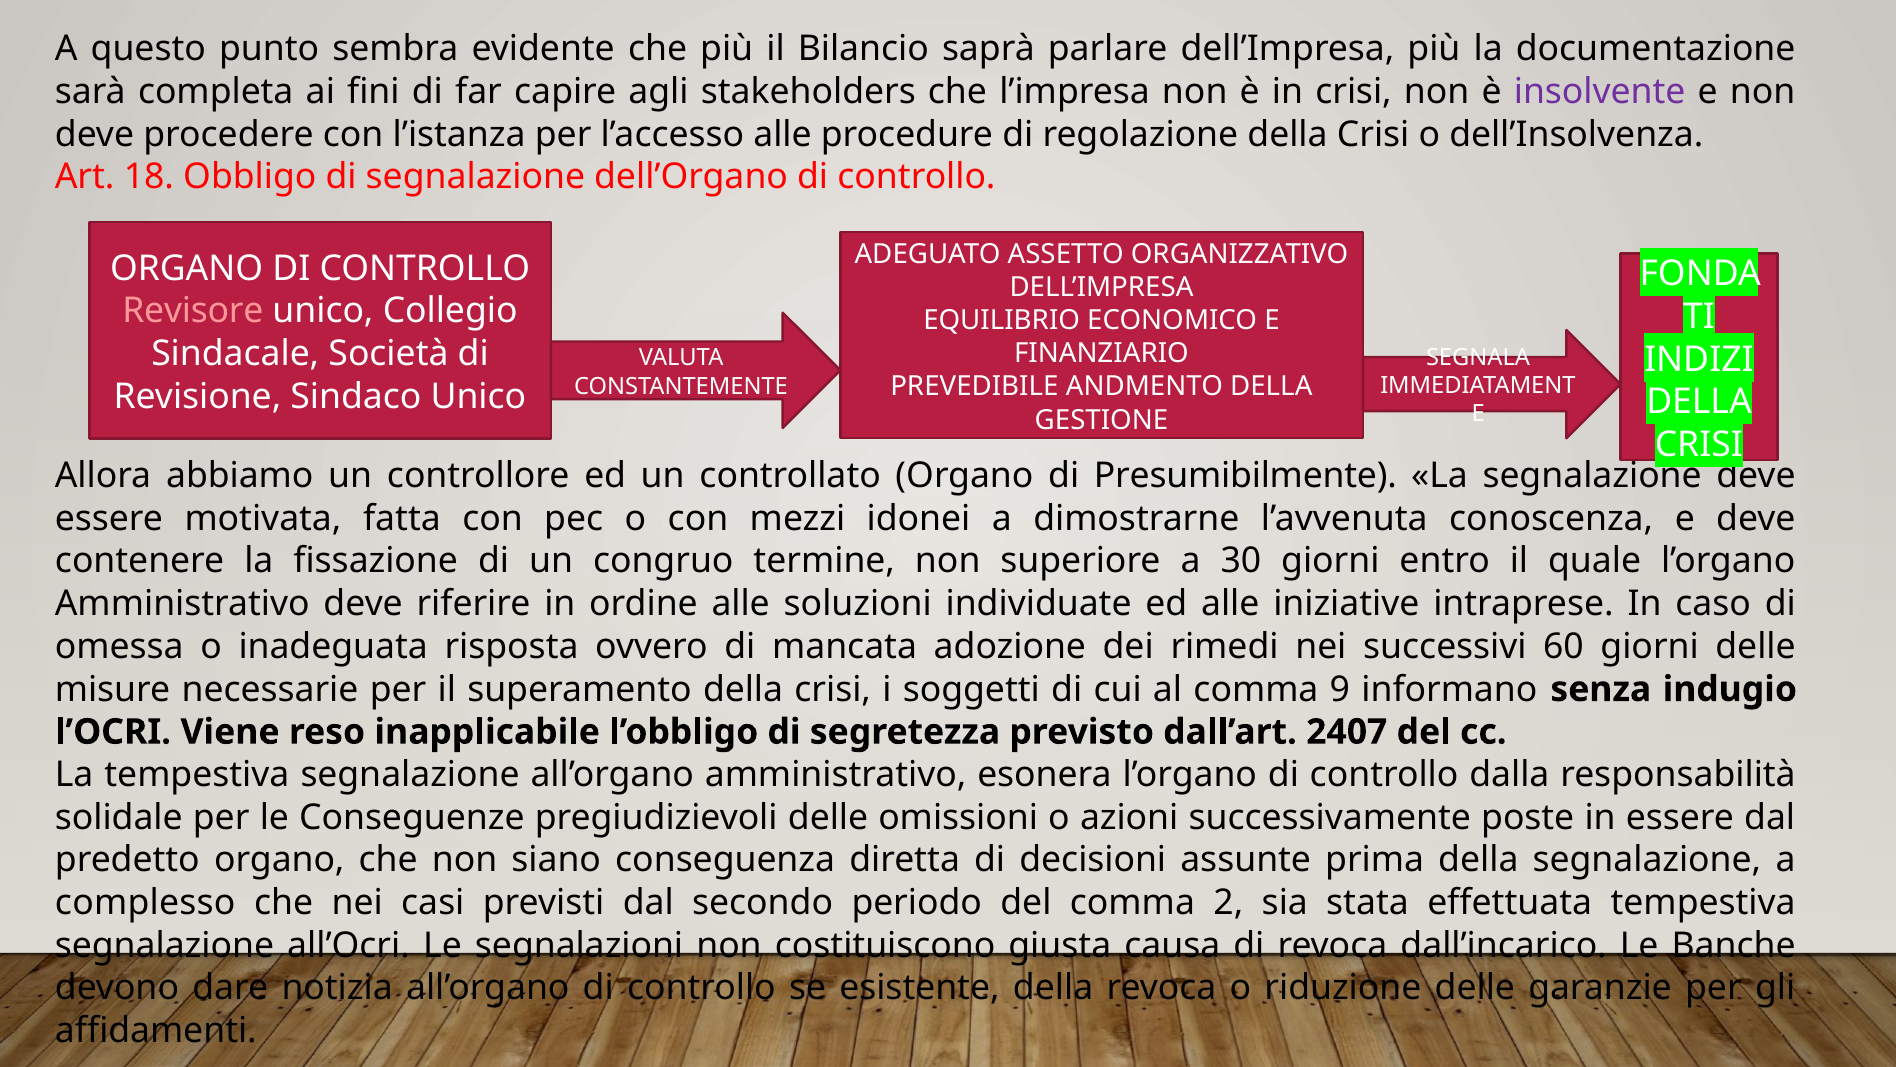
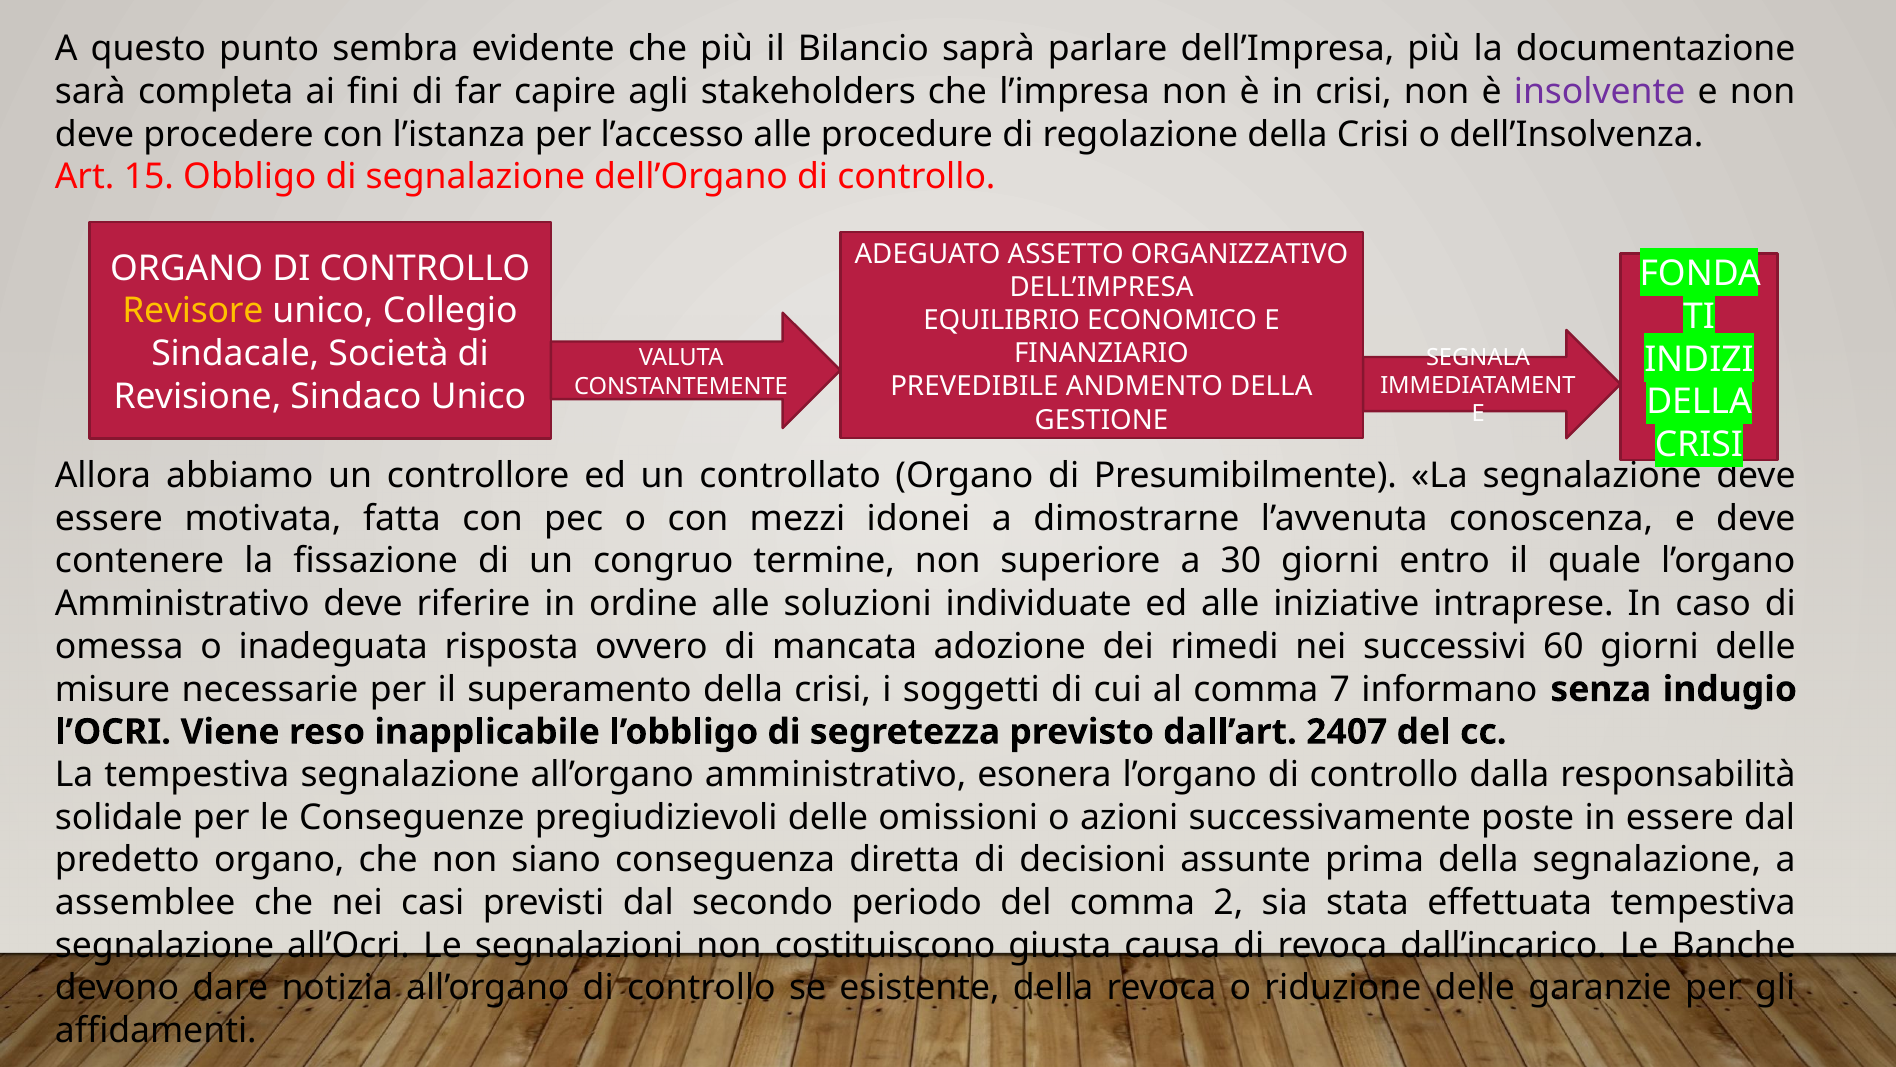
18: 18 -> 15 (149, 177)
Revisore colour: pink -> yellow (193, 311)
9: 9 -> 7 (1340, 689)
complesso: complesso -> assemblee (145, 902)
